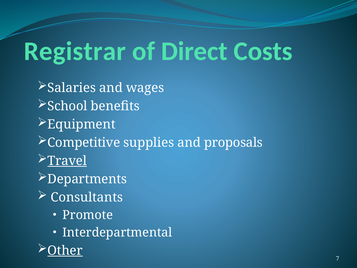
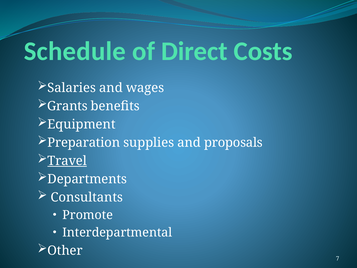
Registrar: Registrar -> Schedule (75, 51)
School: School -> Grants (67, 106)
Competitive: Competitive -> Preparation (84, 142)
Other underline: present -> none (65, 250)
